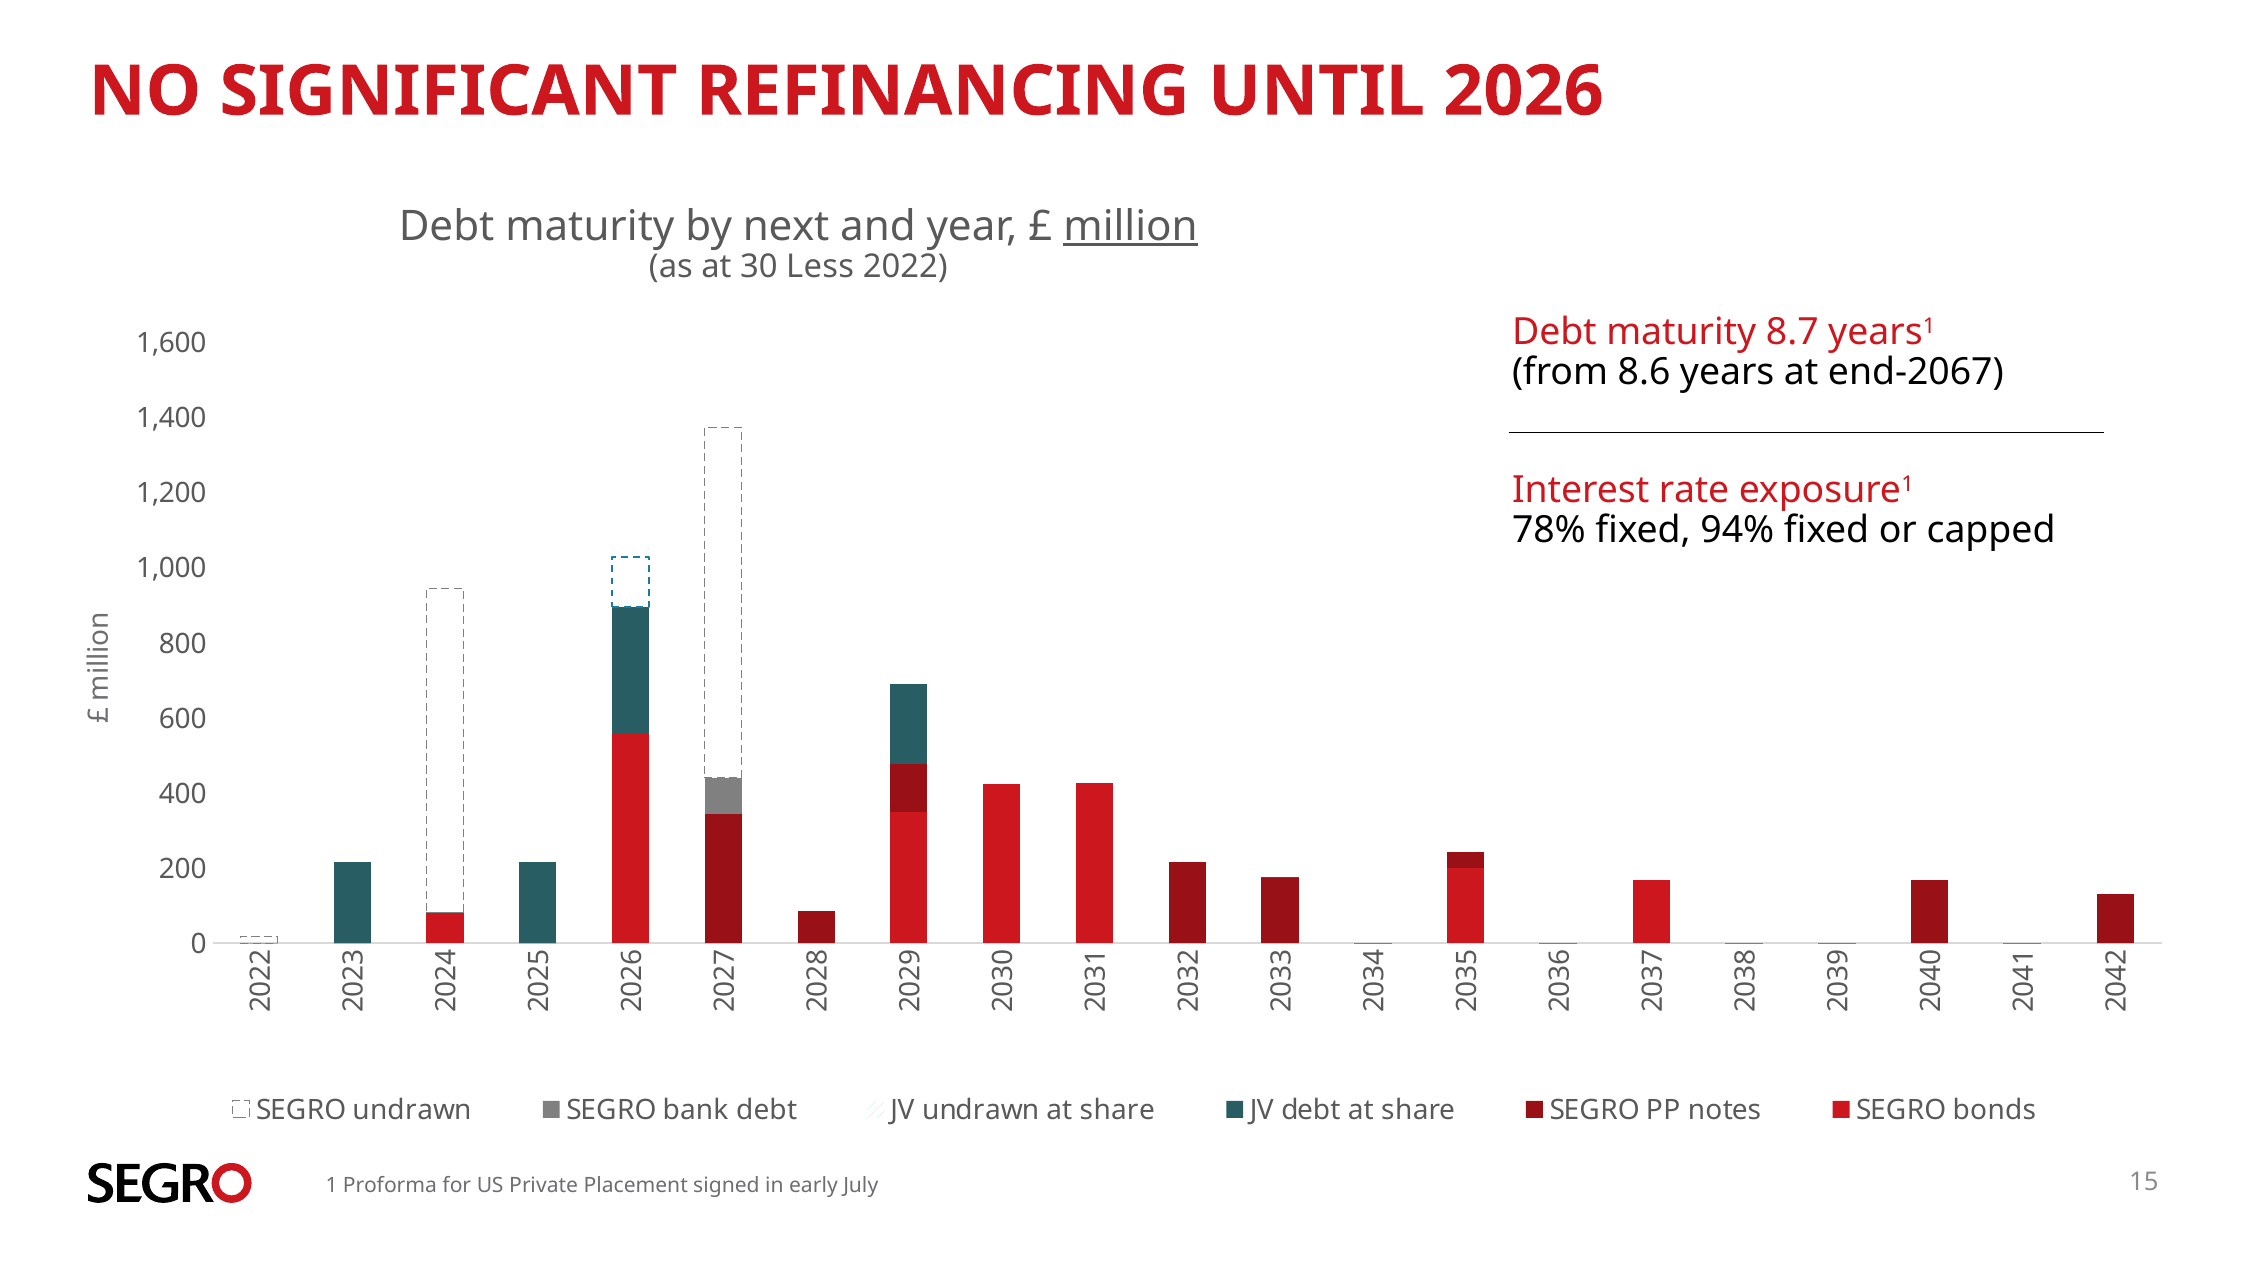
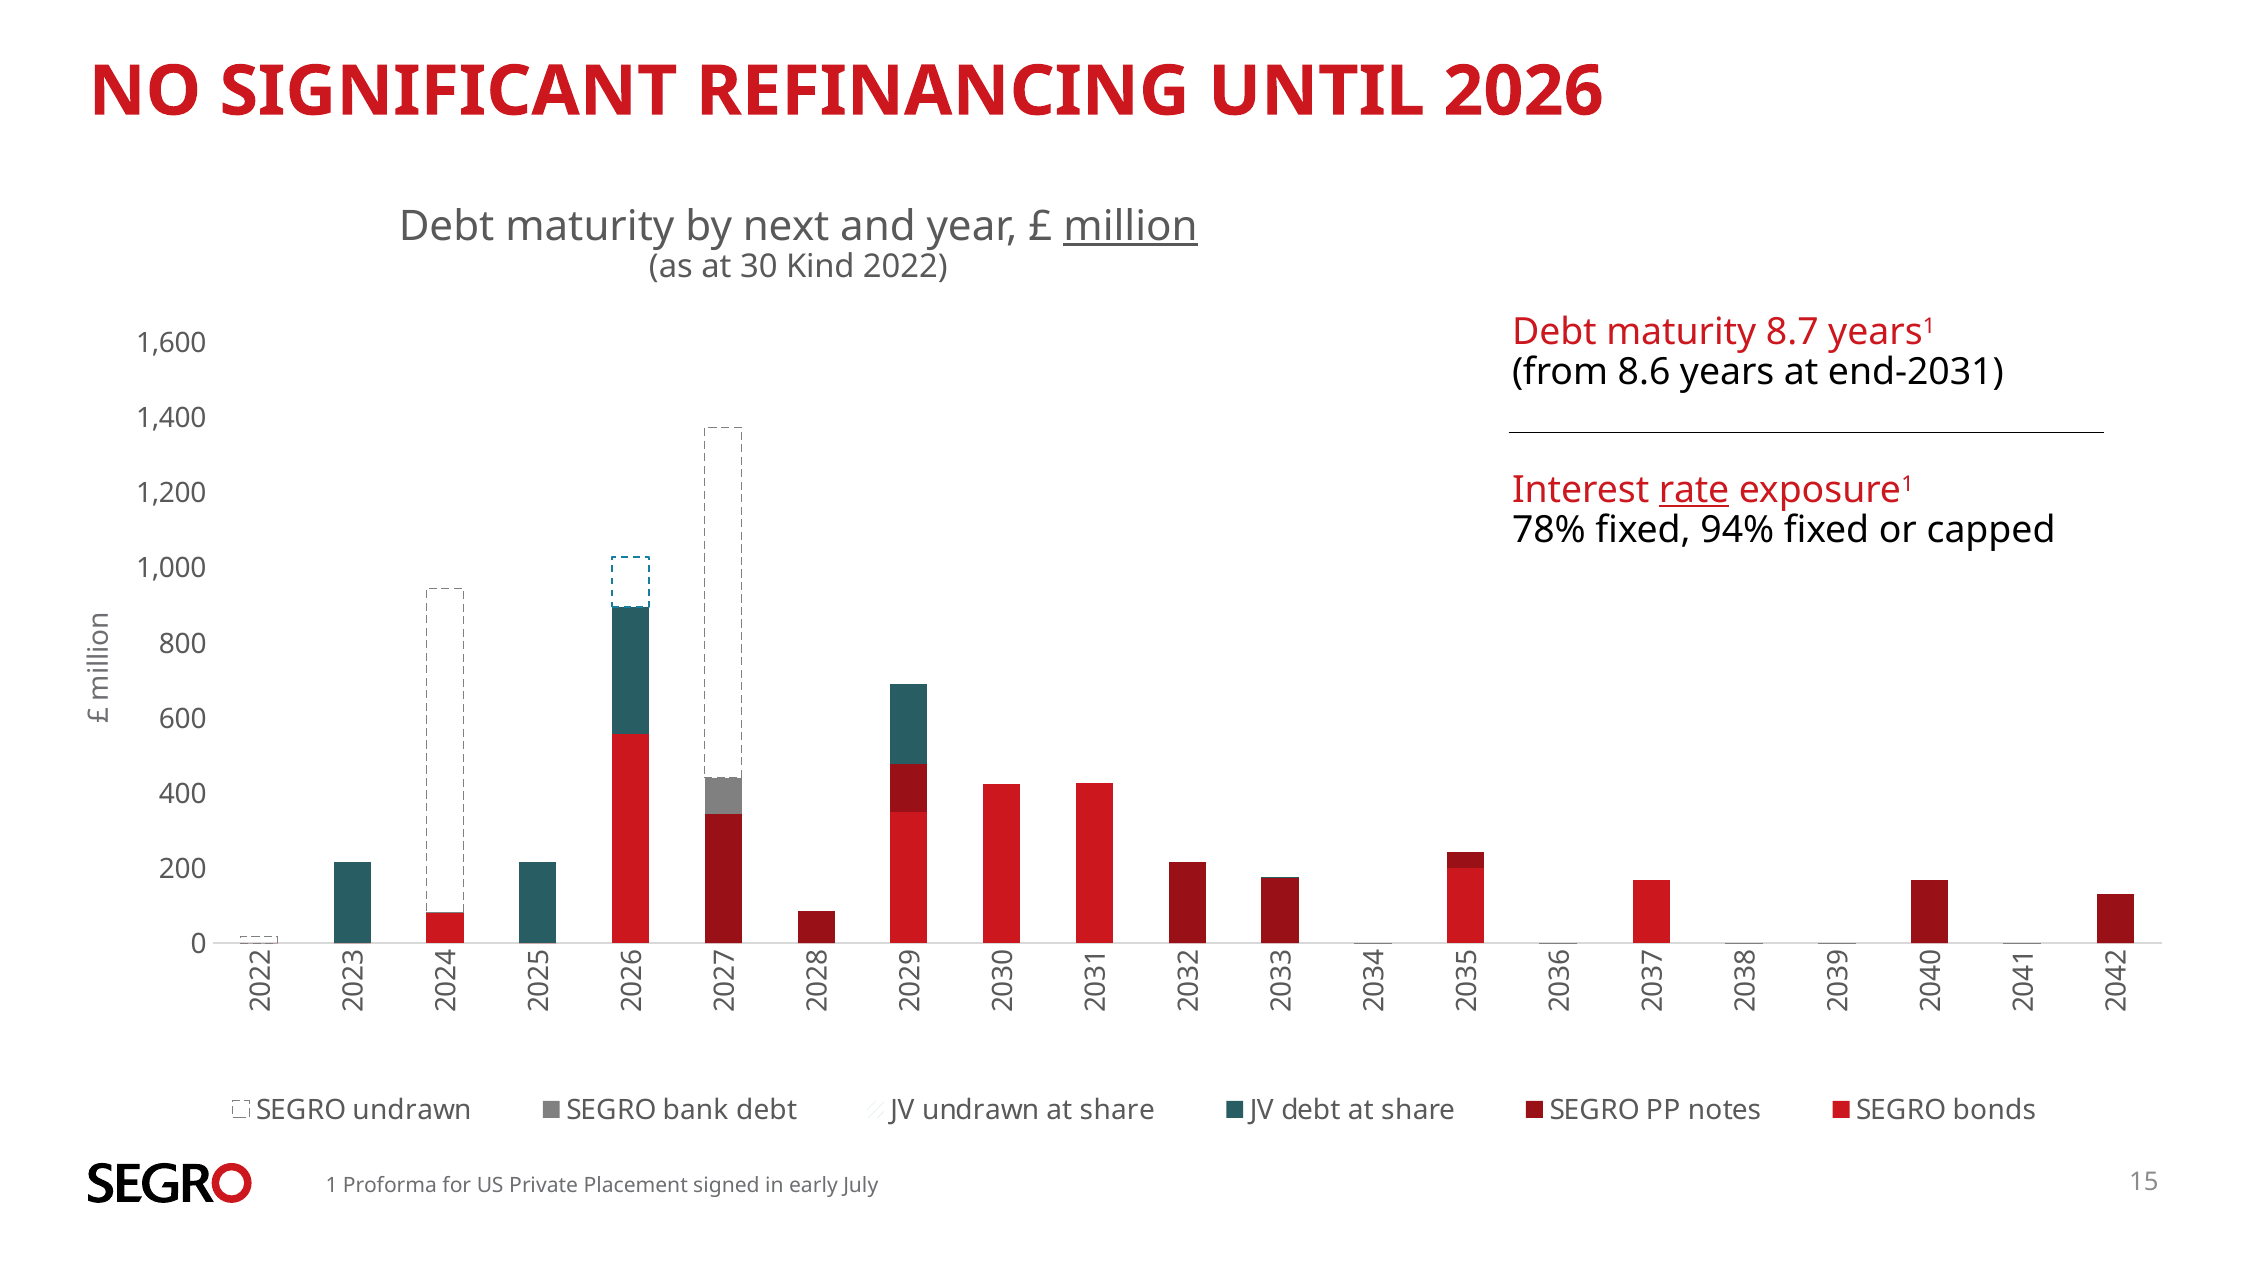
Less: Less -> Kind (820, 267)
end-2067: end-2067 -> end-2031 (1916, 372)
rate underline: none -> present (1694, 490)
